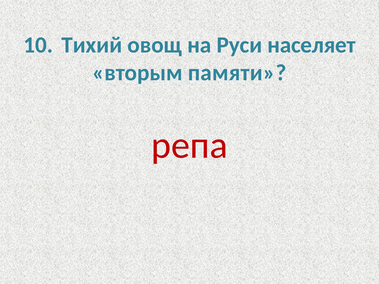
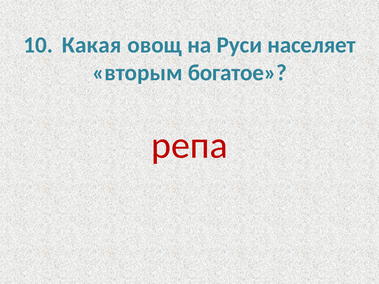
Тихий: Тихий -> Какая (92, 45)
памяти: памяти -> богатое (237, 73)
